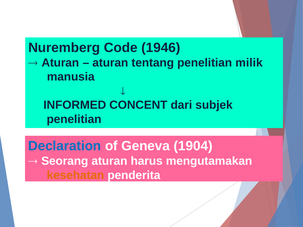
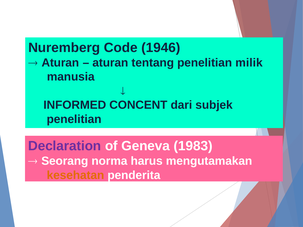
Declaration colour: blue -> purple (65, 146)
1904: 1904 -> 1983 (193, 146)
Seorang aturan: aturan -> norma (109, 161)
